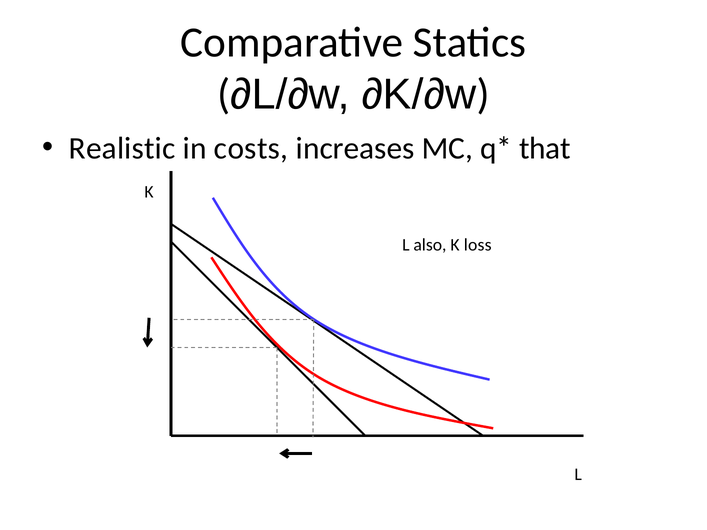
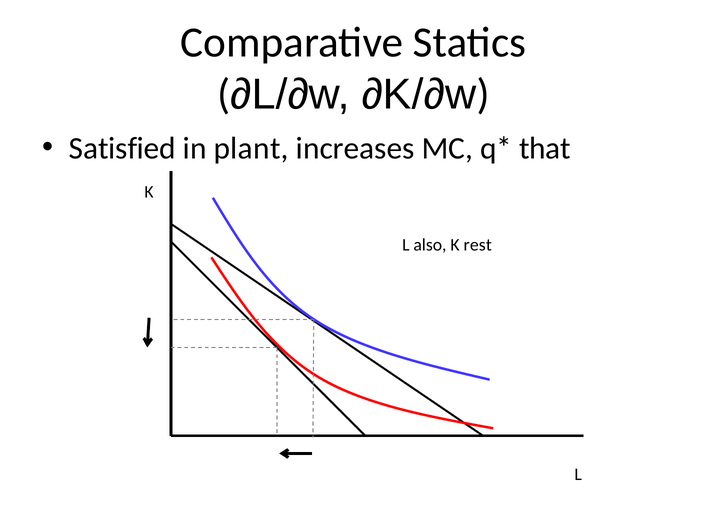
Realistic: Realistic -> Satisfied (122, 148)
costs: costs -> plant (251, 148)
loss: loss -> rest (478, 245)
